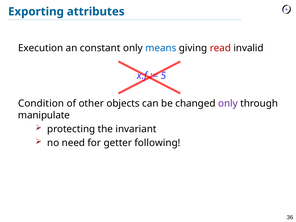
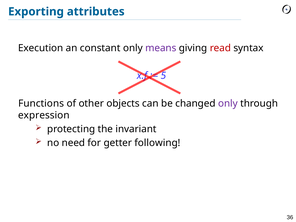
means colour: blue -> purple (161, 48)
invalid: invalid -> syntax (249, 48)
Condition: Condition -> Functions (41, 103)
manipulate: manipulate -> expression (44, 115)
